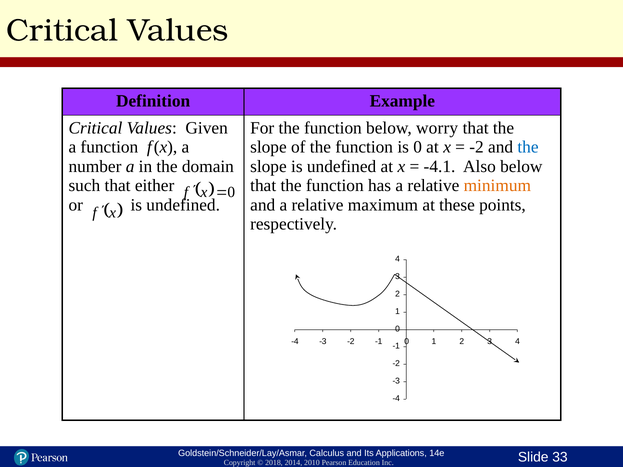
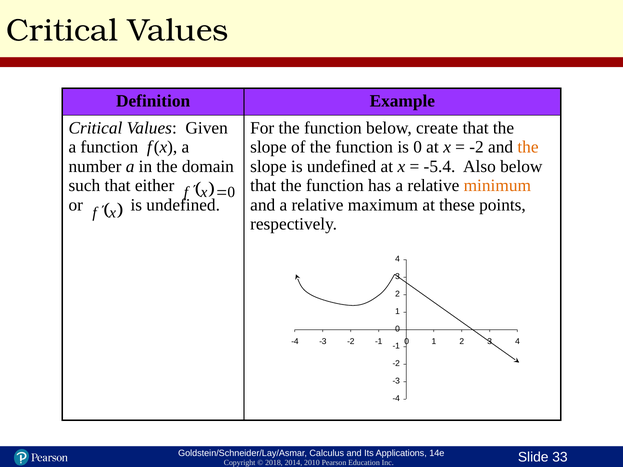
worry: worry -> create (437, 128)
the colour: blue -> orange (528, 147)
-4.1: -4.1 -> -5.4 (439, 167)
